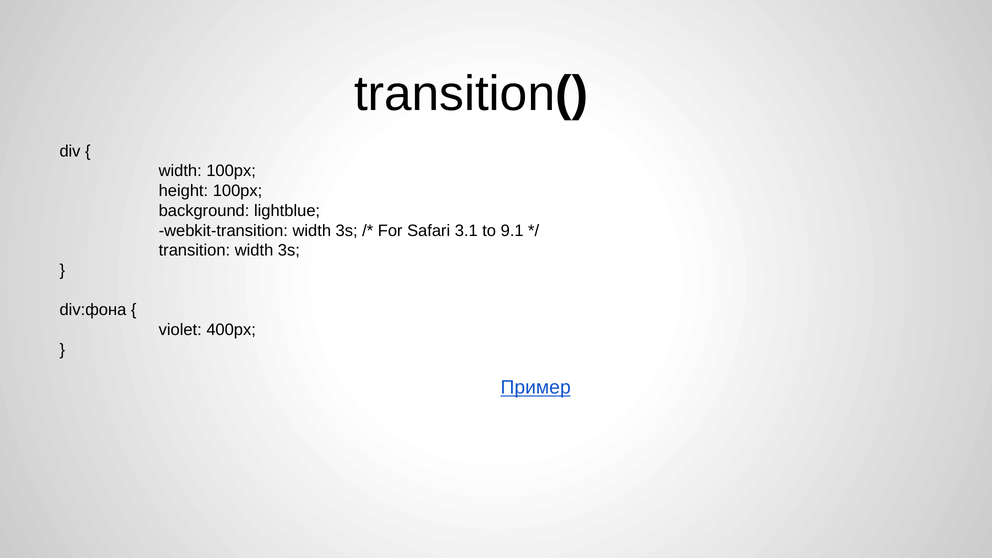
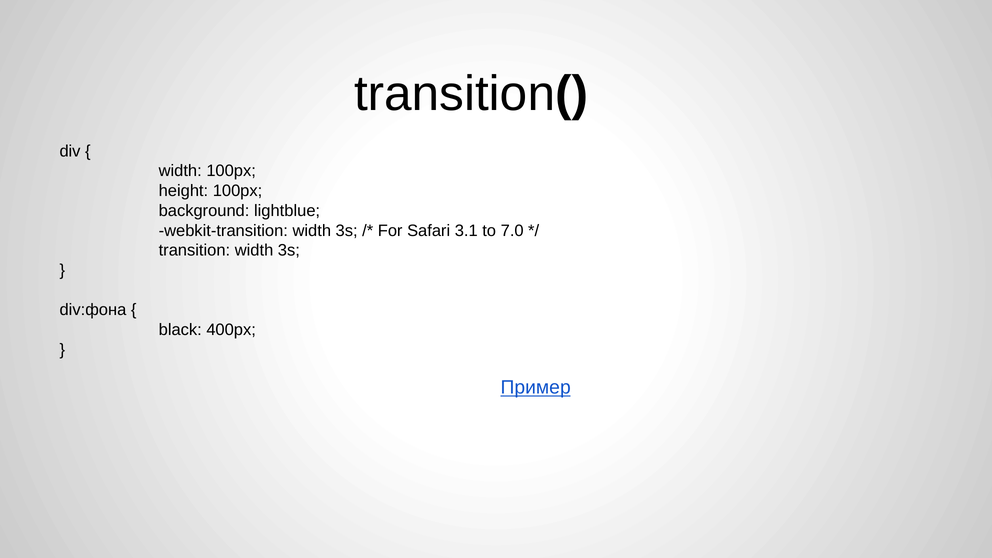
9.1: 9.1 -> 7.0 (512, 231)
violet: violet -> black (180, 330)
